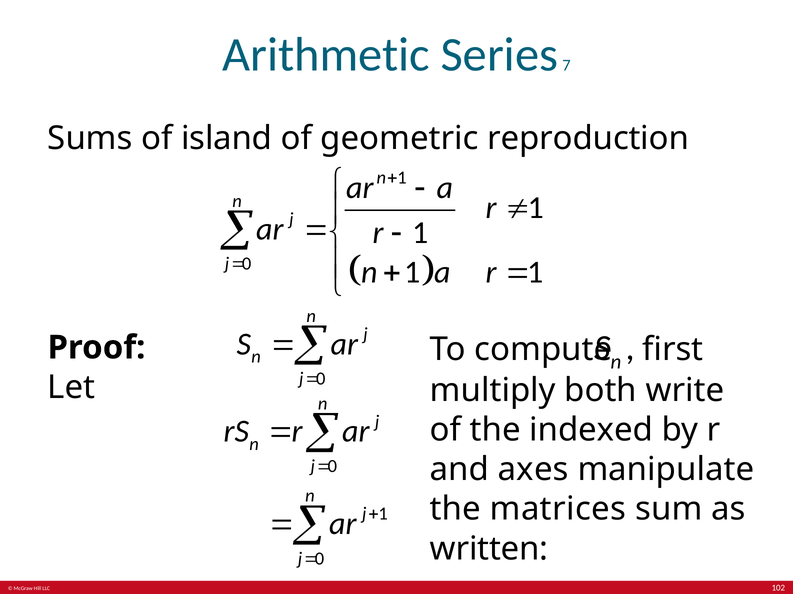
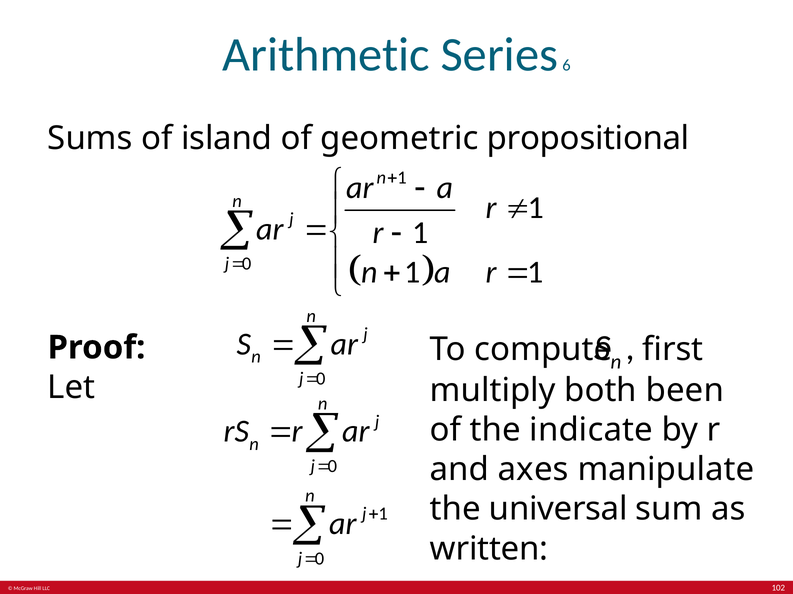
7: 7 -> 6 (566, 65)
reproduction: reproduction -> propositional (588, 138)
write: write -> been (685, 391)
indexed: indexed -> indicate (591, 430)
matrices: matrices -> universal (558, 510)
